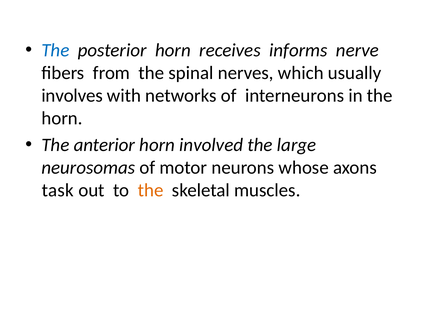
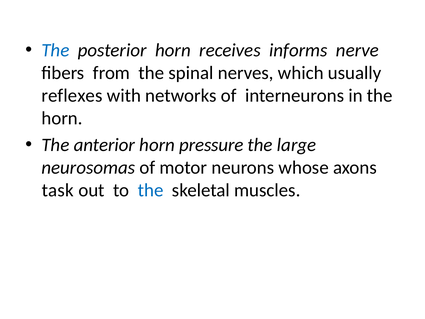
involves: involves -> reflexes (72, 96)
involved: involved -> pressure (211, 145)
the colour: orange -> blue (151, 190)
